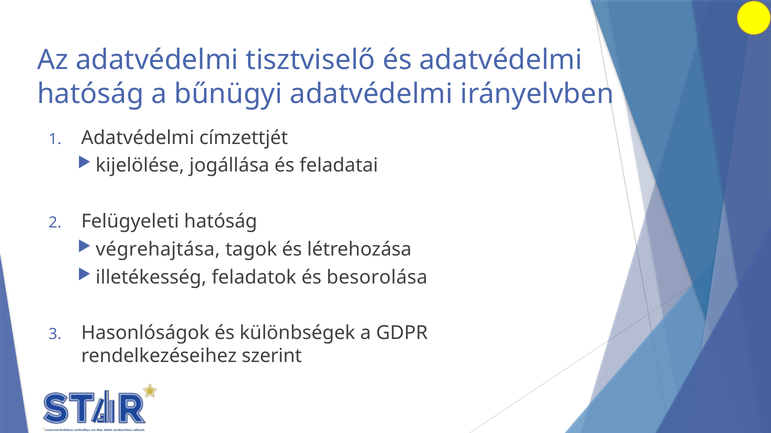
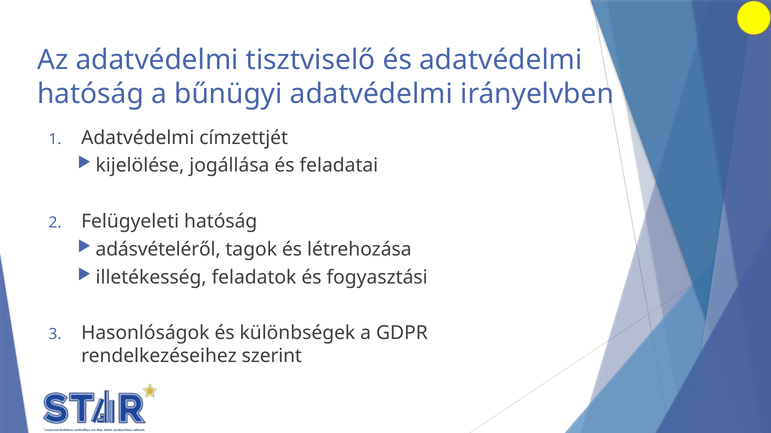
végrehajtása: végrehajtása -> adásvételéről (158, 250)
besorolása: besorolása -> fogyasztási (377, 278)
